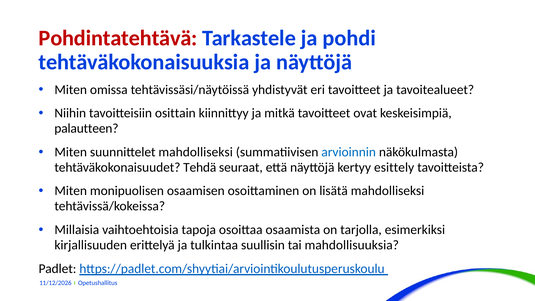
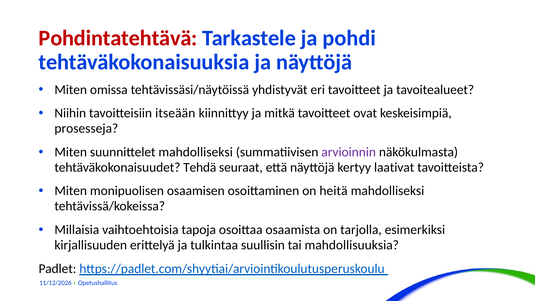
osittain: osittain -> itseään (175, 113)
palautteen: palautteen -> prosesseja (86, 128)
arvioinnin colour: blue -> purple (349, 152)
esittely: esittely -> laativat (394, 167)
lisätä: lisätä -> heitä (333, 191)
